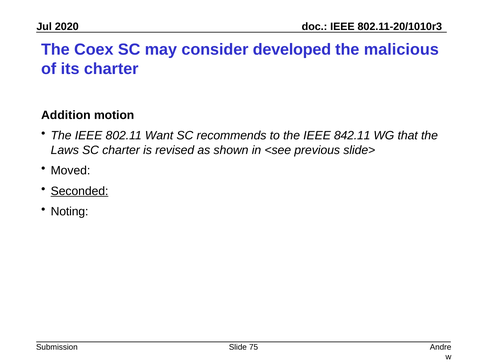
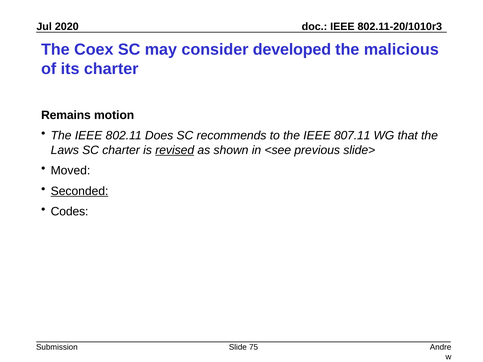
Addition: Addition -> Remains (66, 115)
Want: Want -> Does (159, 136)
842.11: 842.11 -> 807.11 (352, 136)
revised underline: none -> present (175, 150)
Noting: Noting -> Codes (70, 212)
